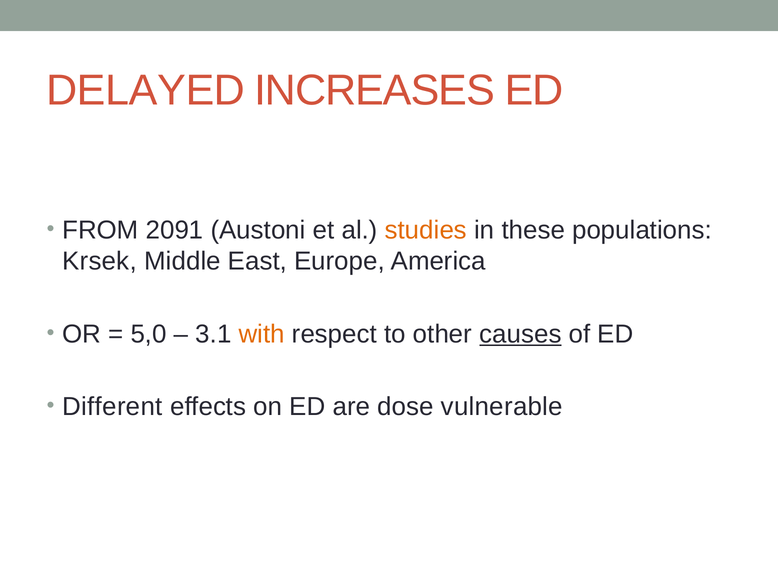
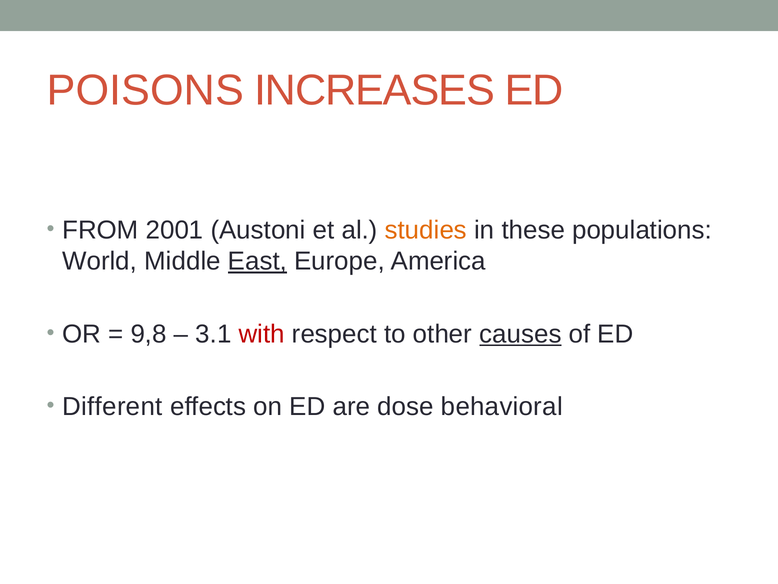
DELAYED: DELAYED -> POISONS (145, 91)
2091: 2091 -> 2001 (175, 230)
Krsek: Krsek -> World (100, 261)
East underline: none -> present (257, 261)
5,0: 5,0 -> 9,8 (149, 334)
with colour: orange -> red (262, 334)
vulnerable: vulnerable -> behavioral (502, 406)
